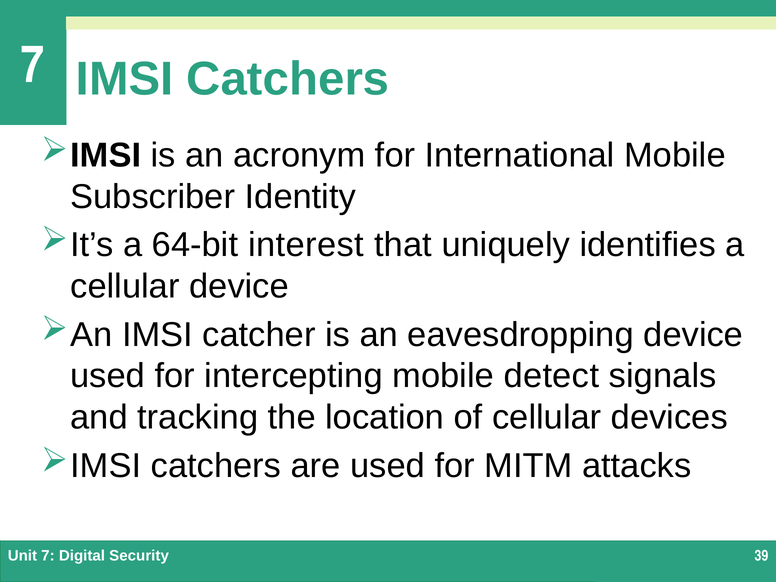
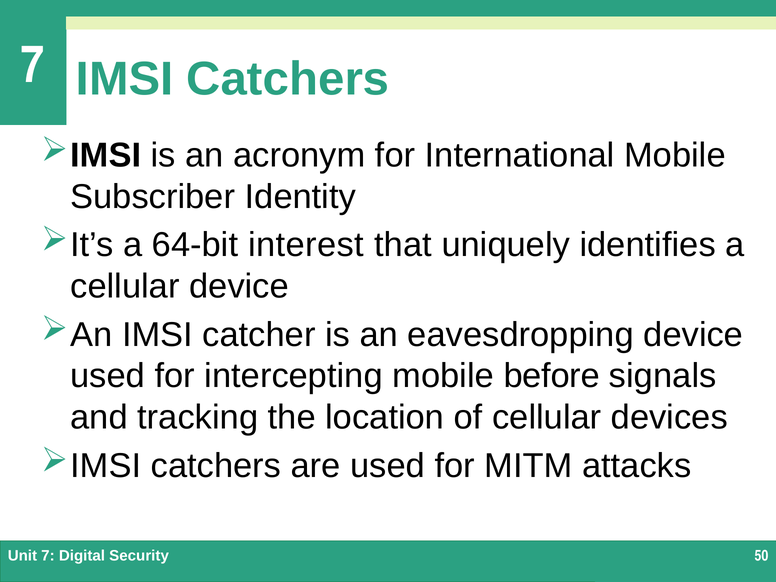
detect: detect -> before (552, 376)
39: 39 -> 50 (761, 556)
